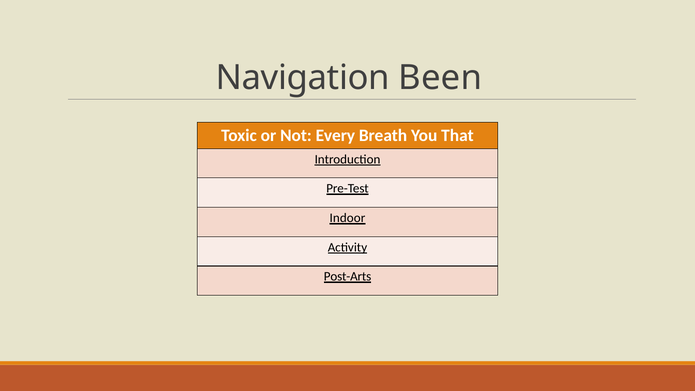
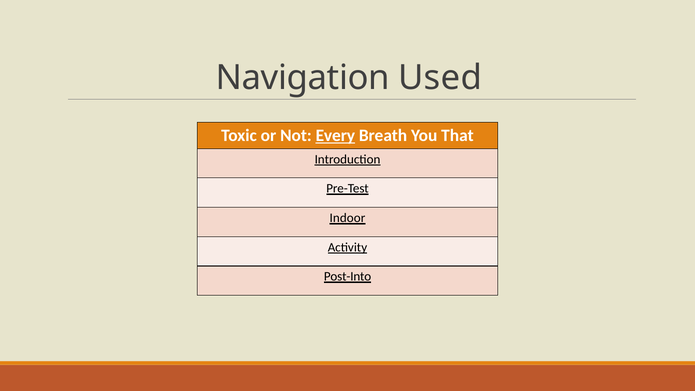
Been: Been -> Used (440, 78)
Every underline: none -> present (335, 135)
Post-Arts: Post-Arts -> Post-Into (348, 277)
